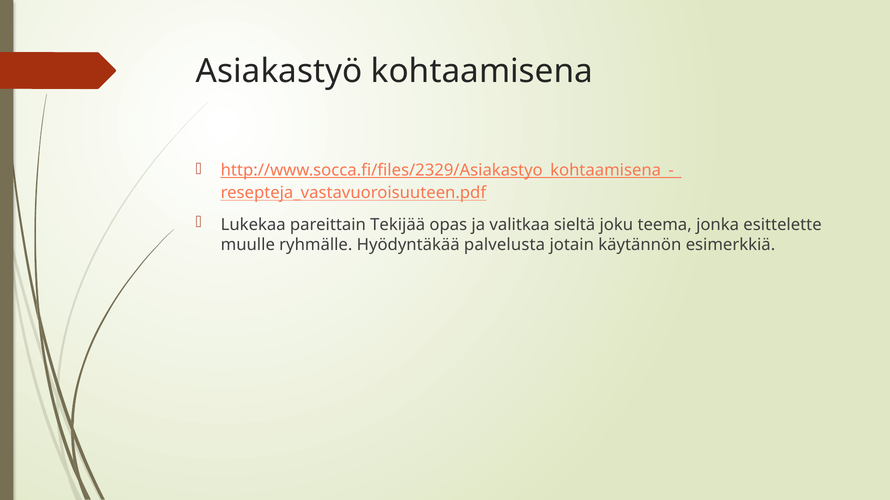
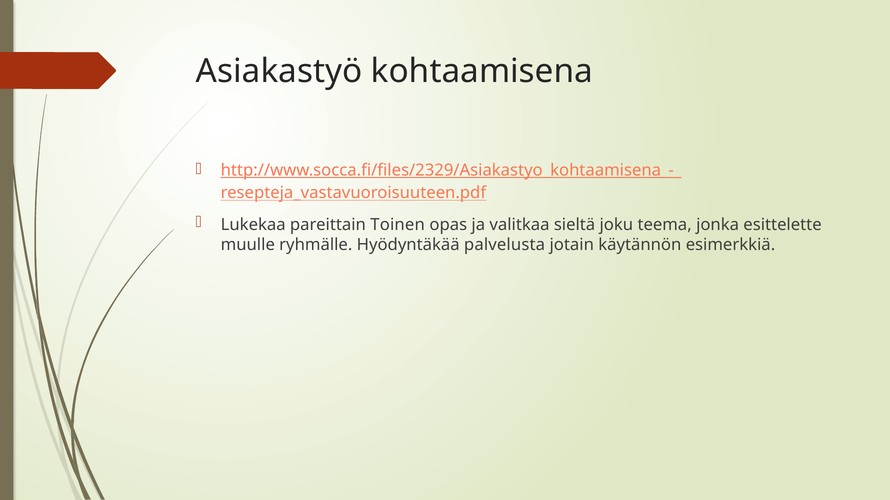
Tekijää: Tekijää -> Toinen (398, 225)
